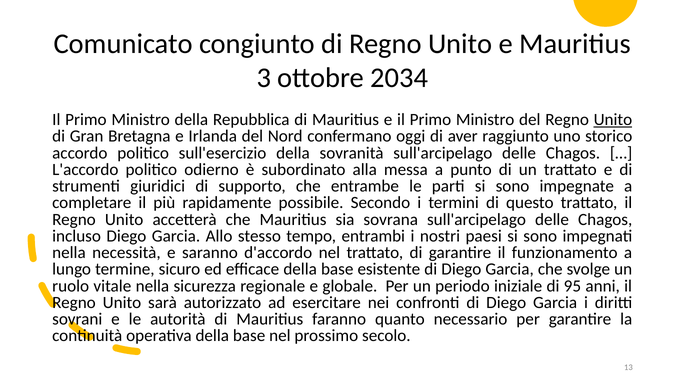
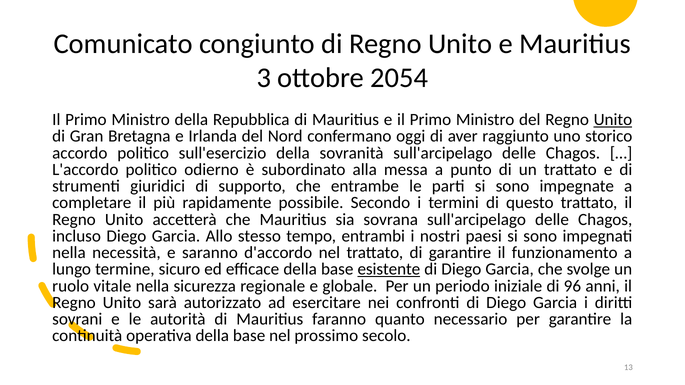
2034: 2034 -> 2054 (399, 78)
esistente underline: none -> present (389, 270)
95: 95 -> 96 (572, 286)
